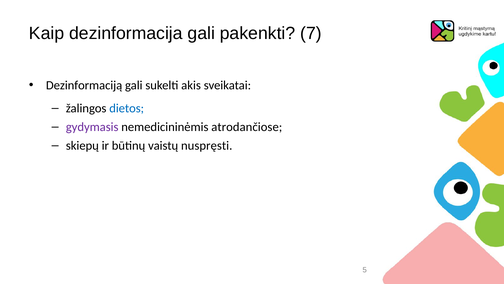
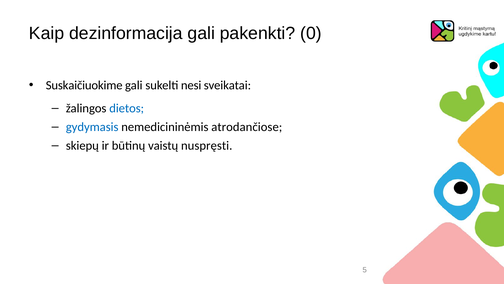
7: 7 -> 0 (311, 33)
Dezinformaciją: Dezinformaciją -> Suskaičiuokime (84, 85)
akis: akis -> nesi (191, 85)
gydymasis colour: purple -> blue (92, 127)
